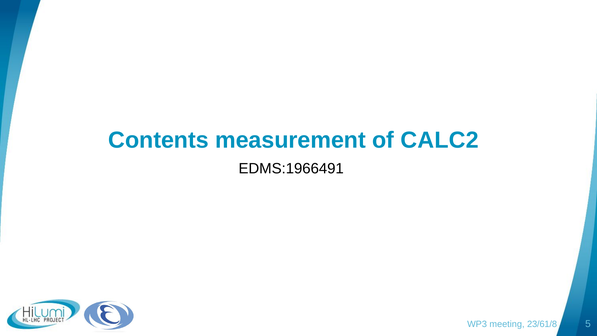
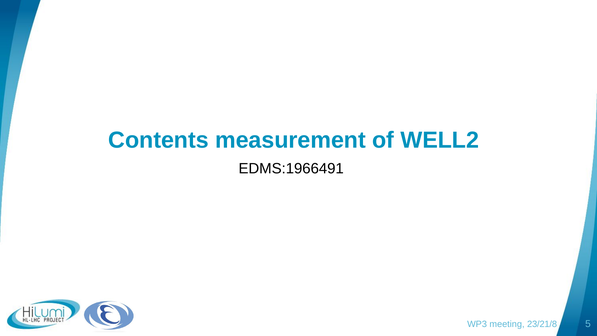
CALC2: CALC2 -> WELL2 (440, 140)
23/61/8: 23/61/8 -> 23/21/8 (542, 324)
